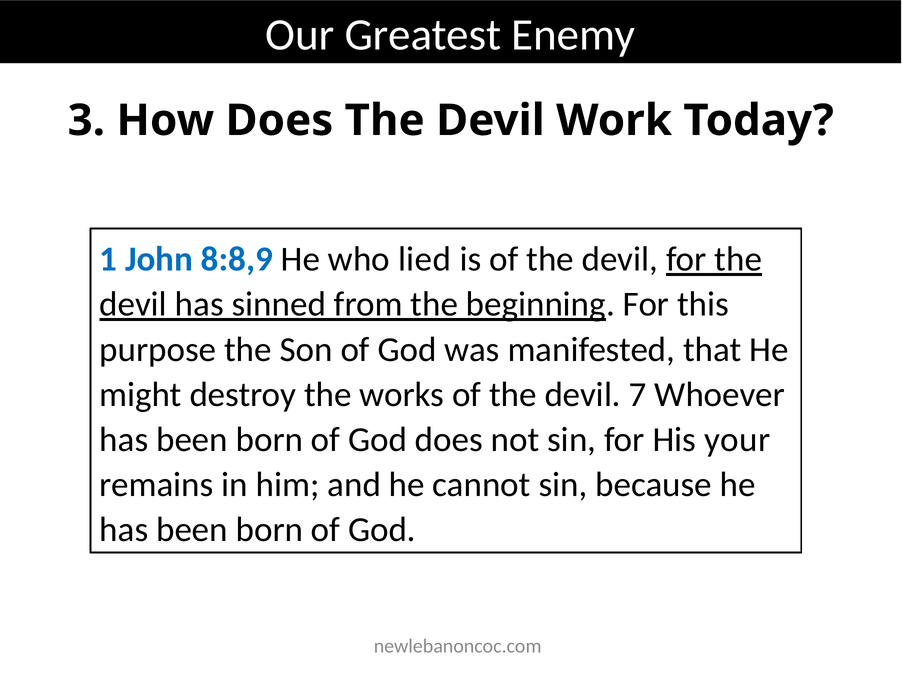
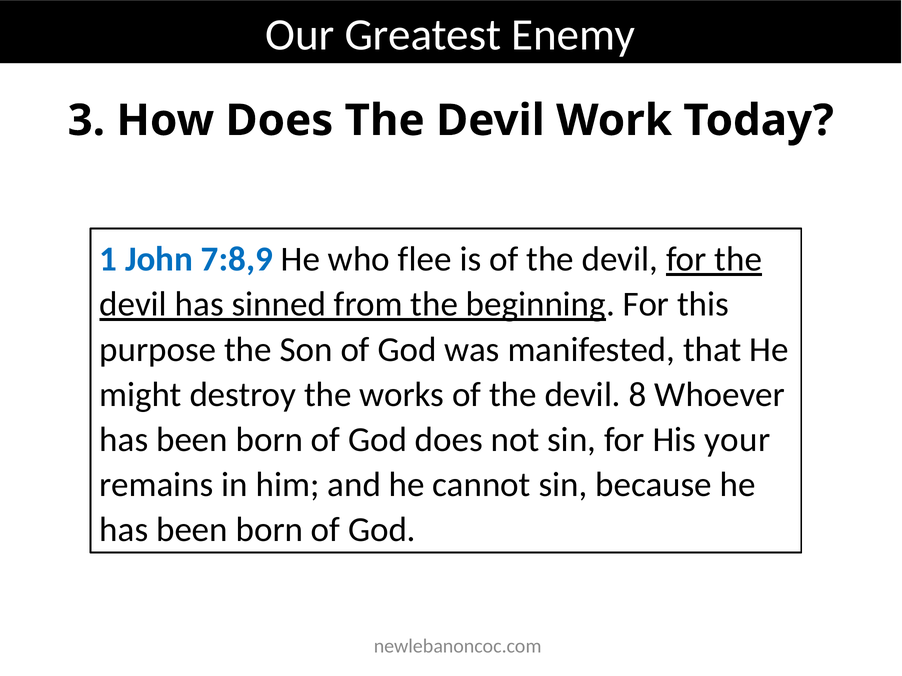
8:8,9: 8:8,9 -> 7:8,9 (237, 260)
lied: lied -> flee (425, 260)
7: 7 -> 8 (638, 395)
